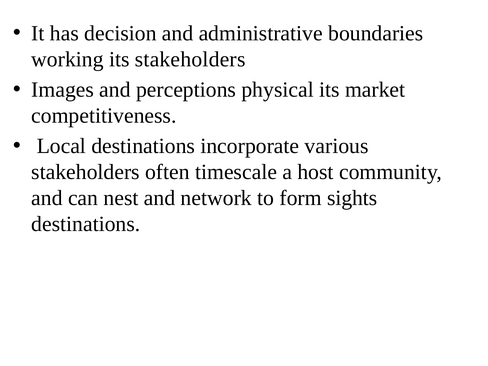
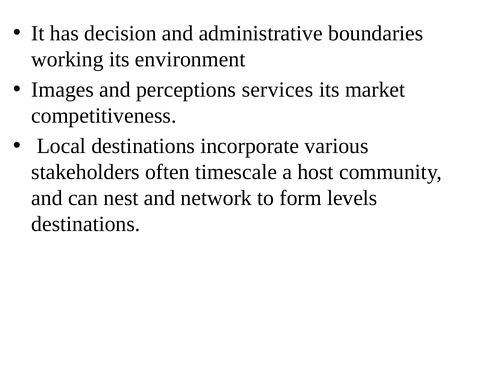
its stakeholders: stakeholders -> environment (190, 59)
physical: physical -> services (277, 90)
sights: sights -> levels (352, 198)
